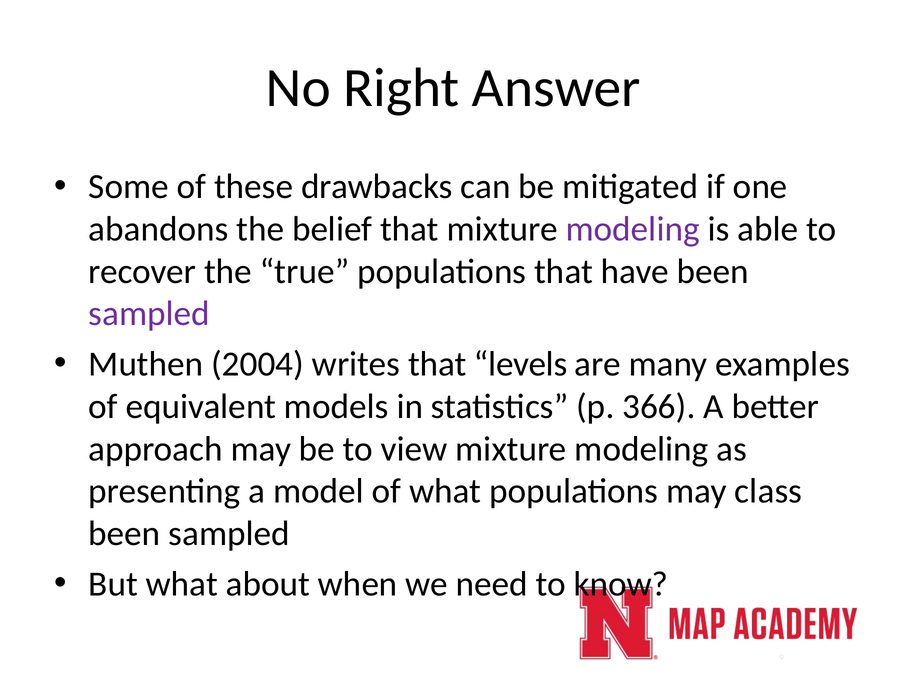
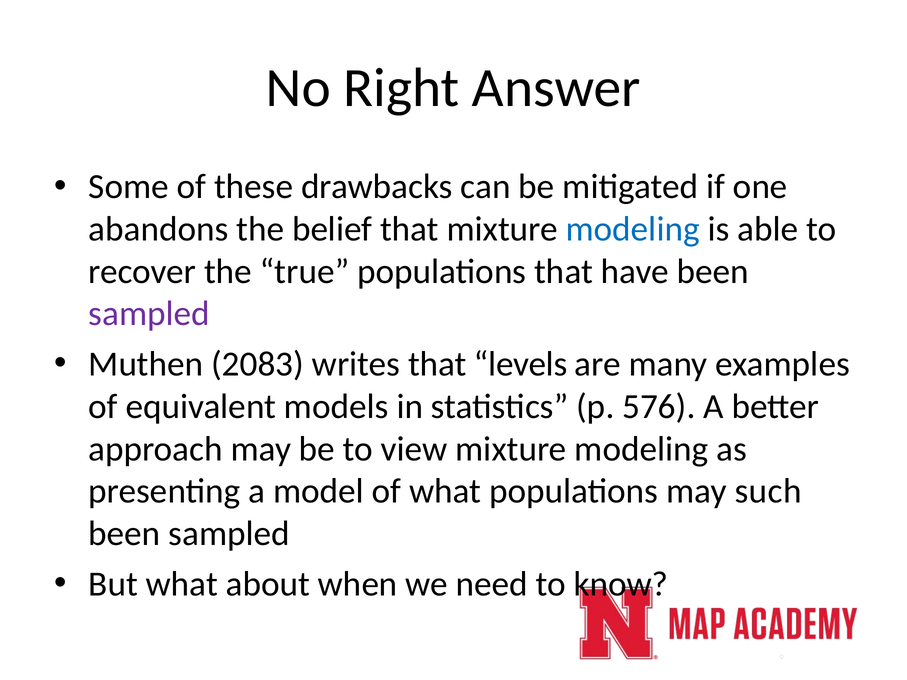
modeling colour: purple -> blue (633, 229)
2004: 2004 -> 2083 (258, 364)
366: 366 -> 576 (659, 407)
class: class -> such (768, 491)
